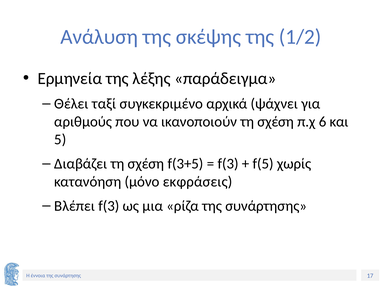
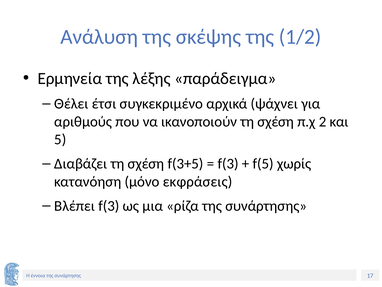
ταξί: ταξί -> έτσι (104, 104)
6: 6 -> 2 (323, 121)
